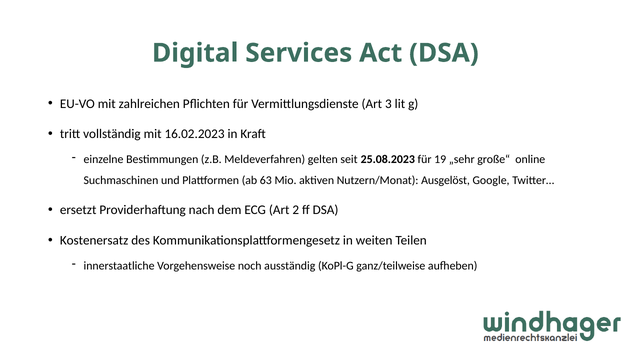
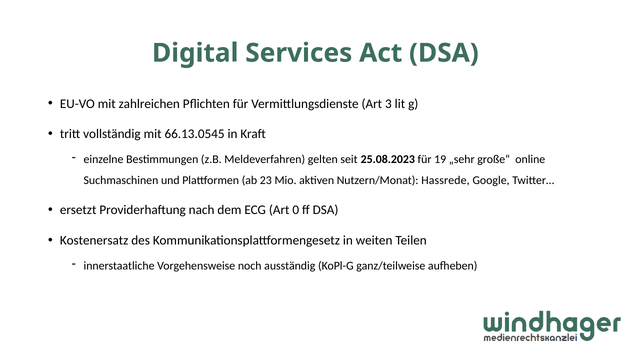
16.02.2023: 16.02.2023 -> 66.13.0545 (195, 134)
63: 63 -> 23 (266, 181)
Ausgelöst: Ausgelöst -> Hassrede (445, 181)
2: 2 -> 0 (296, 210)
